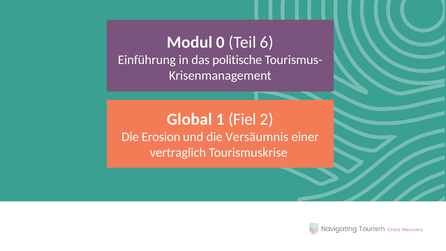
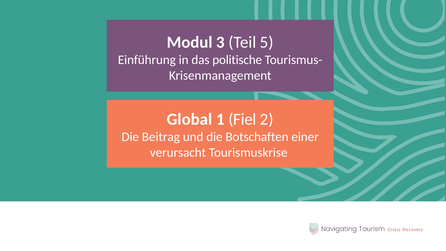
0: 0 -> 3 (220, 42)
6: 6 -> 5 (267, 42)
Erosion: Erosion -> Beitrag (161, 137)
Versäumnis: Versäumnis -> Botschaften (257, 137)
vertraglich: vertraglich -> verursacht (178, 152)
